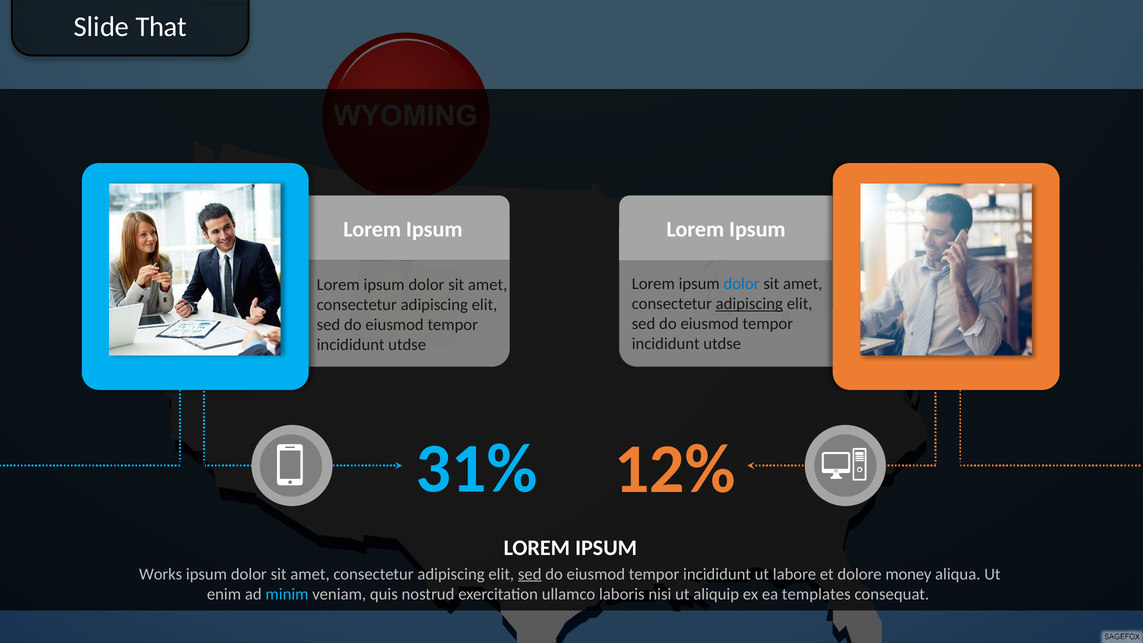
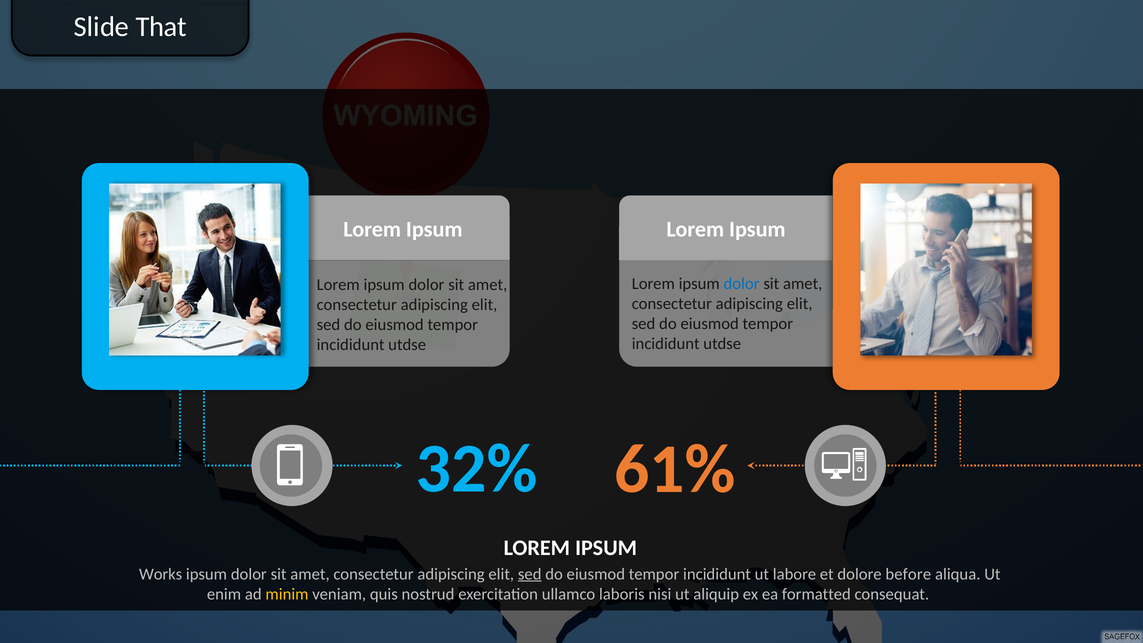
adipiscing underline: present -> none (749, 304)
31%: 31% -> 32% (477, 469)
12%: 12% -> 61% (675, 469)
money: money -> before (908, 574)
minim colour: light blue -> yellow (287, 594)
templates: templates -> formatted (816, 594)
